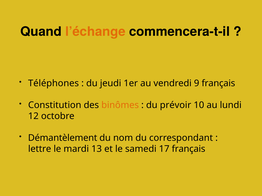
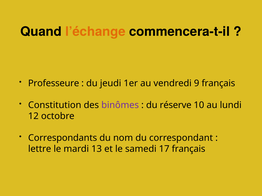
Téléphones: Téléphones -> Professeure (54, 84)
binômes colour: orange -> purple (120, 105)
prévoir: prévoir -> réserve (176, 105)
Démantèlement: Démantèlement -> Correspondants (63, 138)
